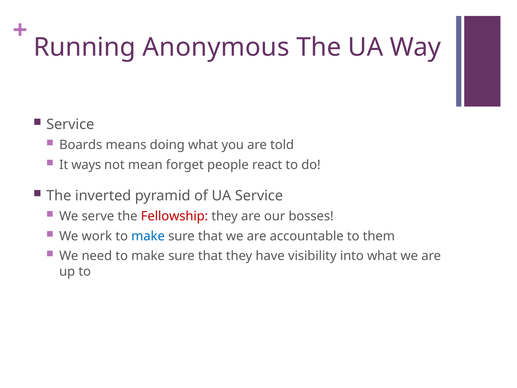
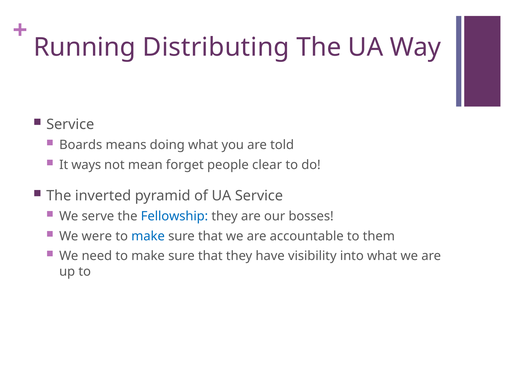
Anonymous: Anonymous -> Distributing (216, 47)
react: react -> clear (267, 165)
Fellowship colour: red -> blue (174, 216)
work: work -> were (97, 236)
